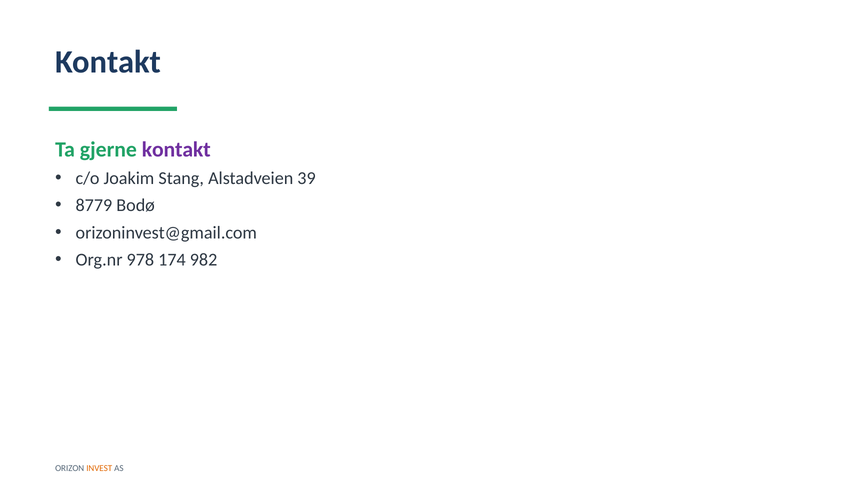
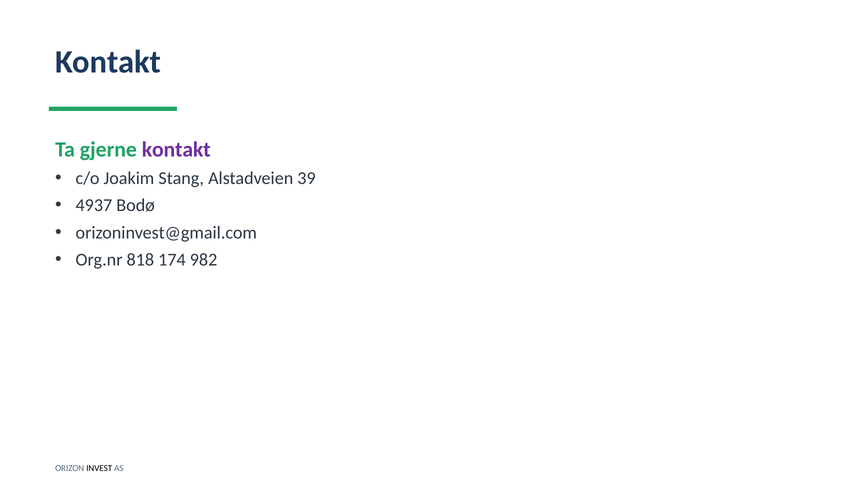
8779: 8779 -> 4937 (94, 206)
978: 978 -> 818 (140, 260)
INVEST colour: orange -> black (99, 468)
